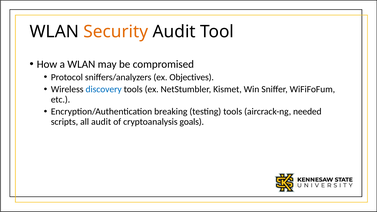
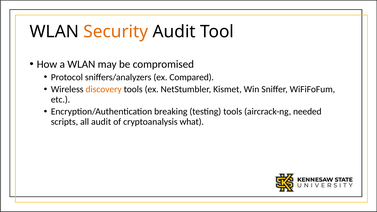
Objectives: Objectives -> Compared (192, 77)
discovery colour: blue -> orange (104, 89)
goals: goals -> what (192, 122)
